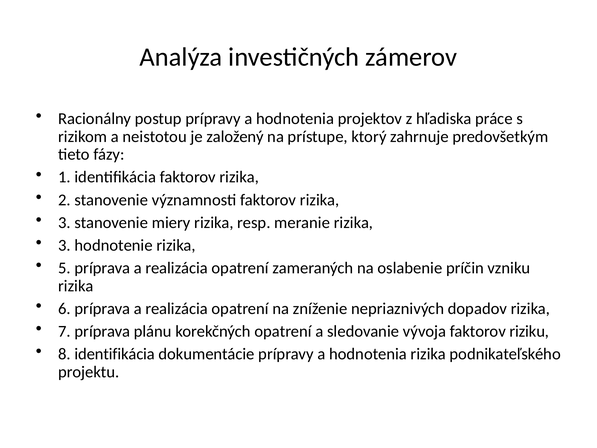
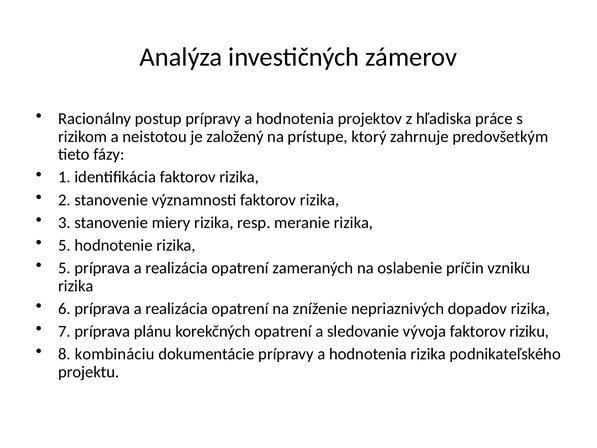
3: 3 -> 5 (65, 245)
8 identifikácia: identifikácia -> kombináciu (115, 354)
